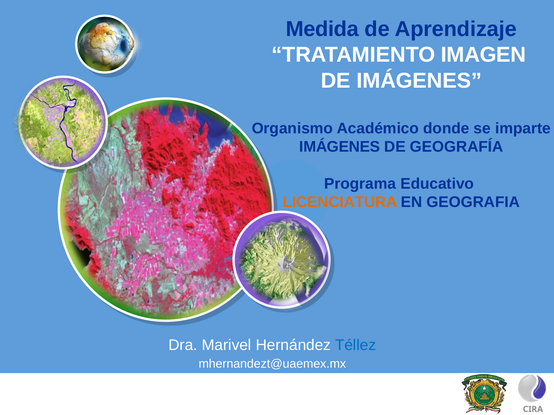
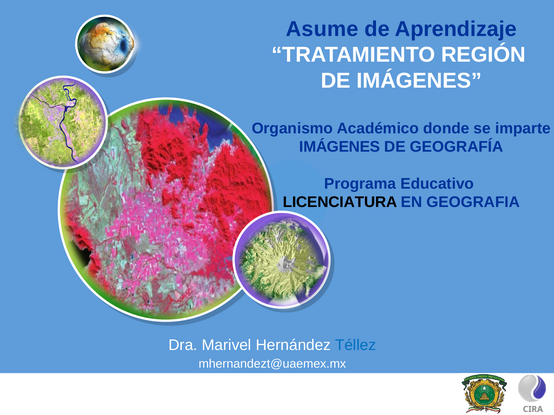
Medida: Medida -> Asume (322, 29)
IMAGEN: IMAGEN -> REGIÓN (483, 55)
LICENCIATURA colour: orange -> black (340, 202)
